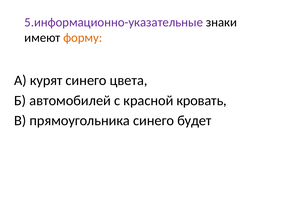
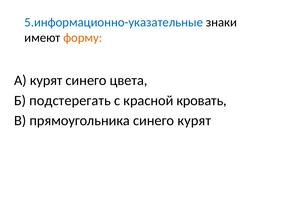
5.информационно-указательные colour: purple -> blue (114, 22)
автомобилей: автомобилей -> подстерегать (70, 101)
синего будет: будет -> курят (194, 121)
